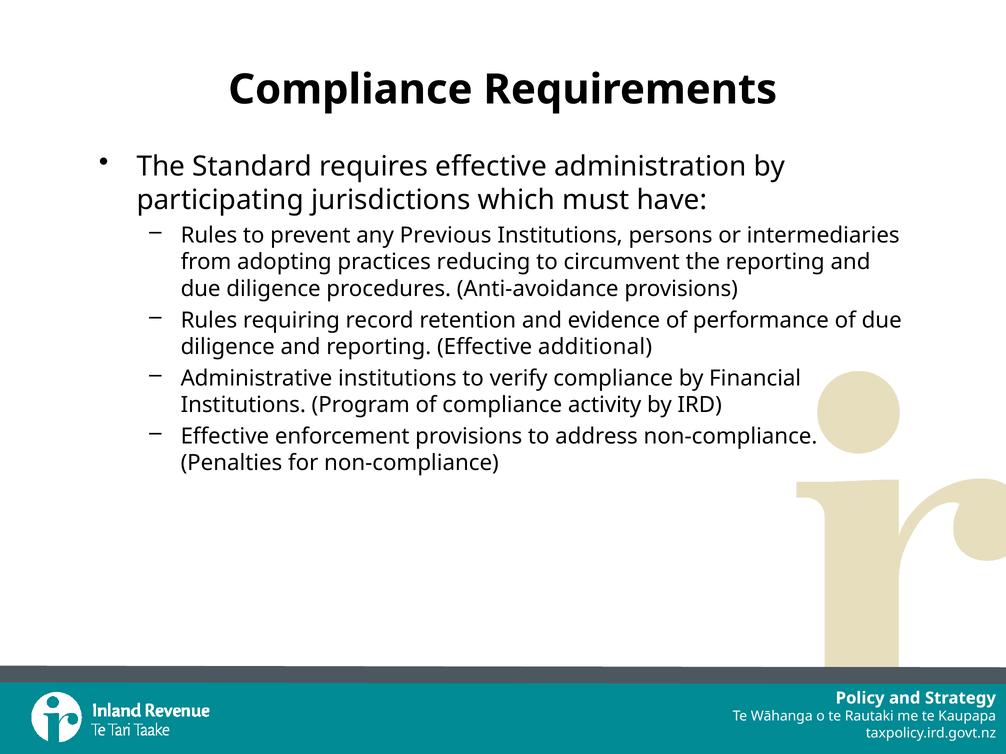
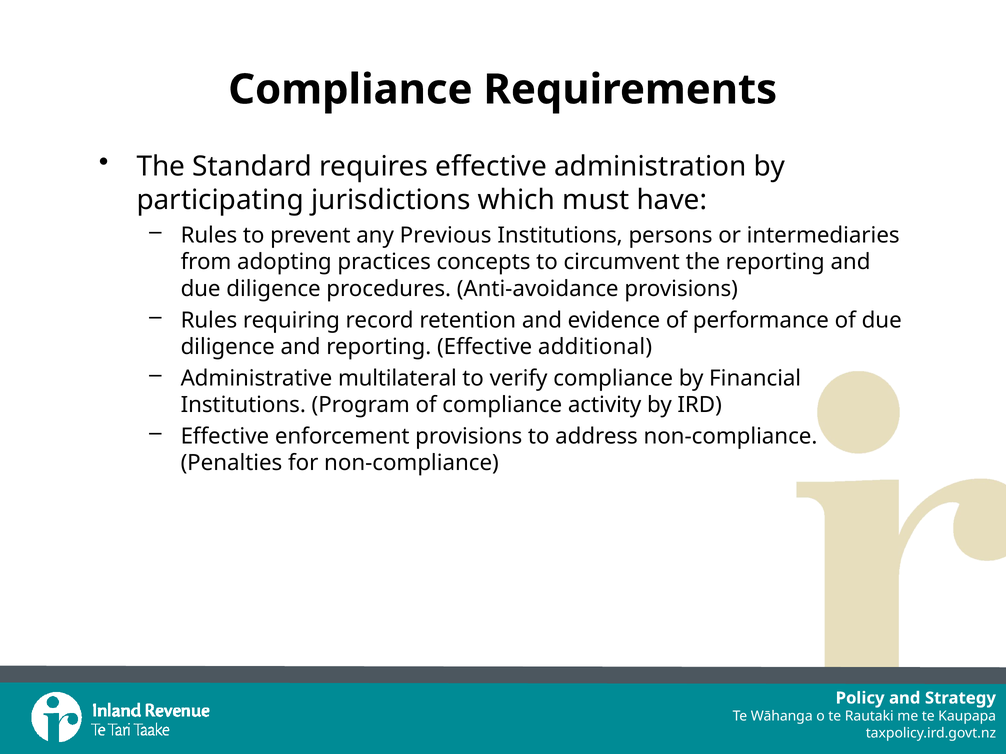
reducing: reducing -> concepts (484, 262)
Administrative institutions: institutions -> multilateral (397, 378)
